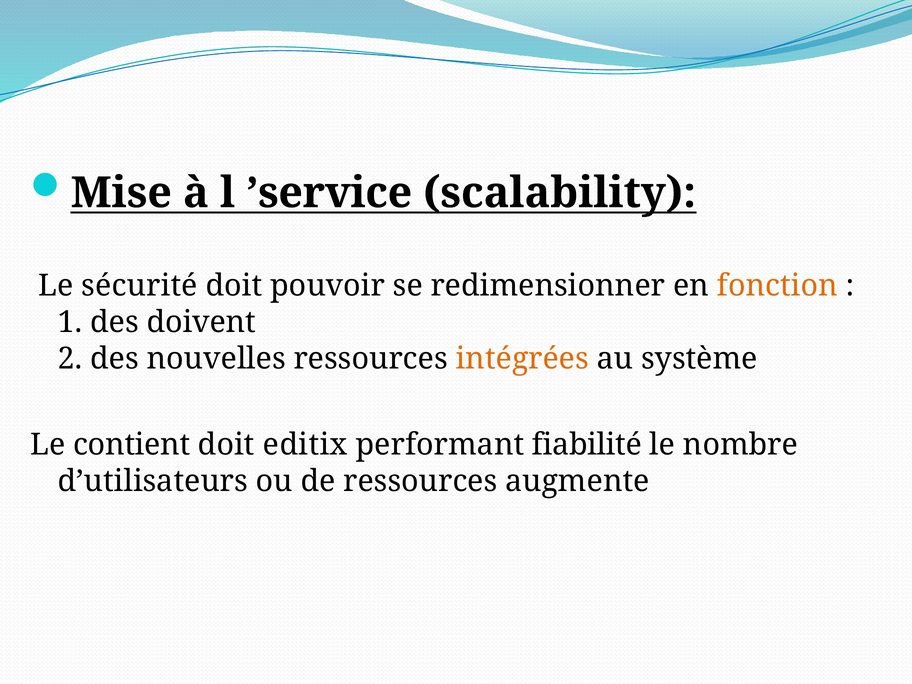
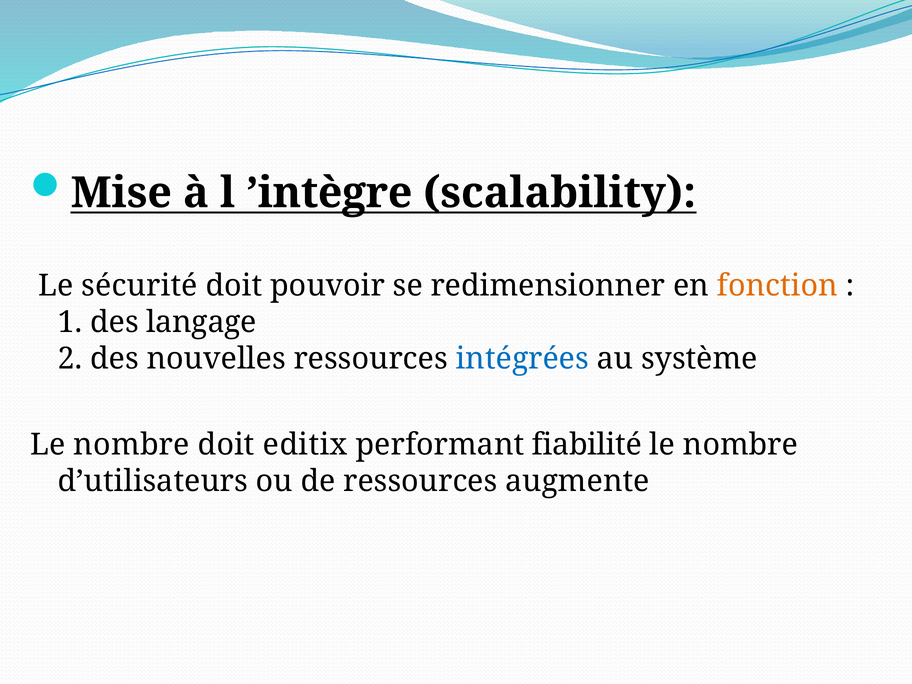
’service: ’service -> ’intègre (329, 193)
doivent: doivent -> langage (201, 322)
intégrées colour: orange -> blue (522, 359)
contient: contient -> nombre (132, 445)
